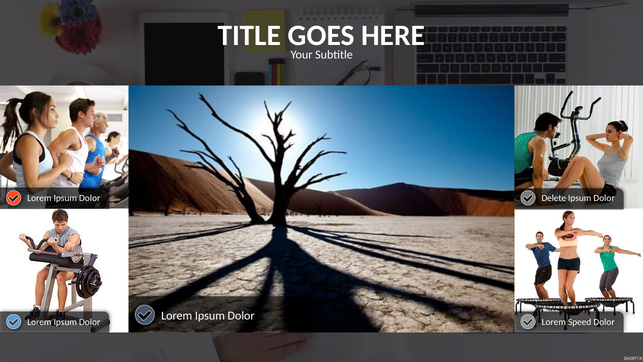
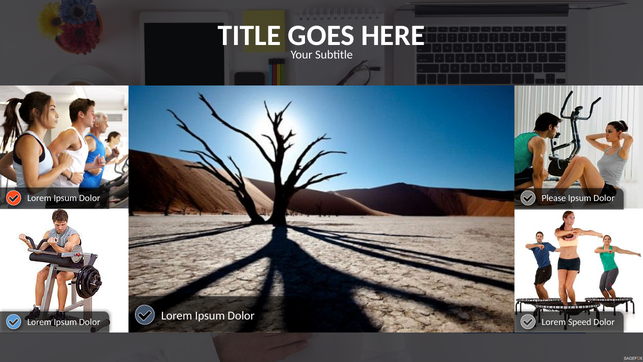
Delete: Delete -> Please (554, 198)
